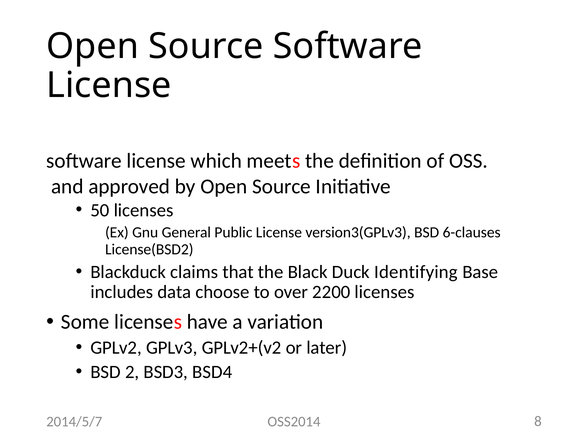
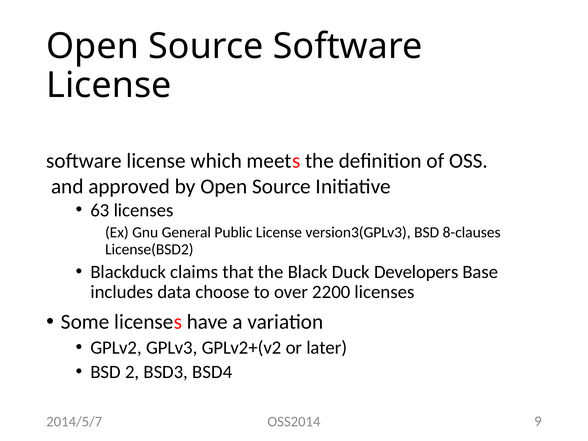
50: 50 -> 63 (100, 210)
6-clauses: 6-clauses -> 8-clauses (472, 233)
Identifying: Identifying -> Developers (416, 272)
8: 8 -> 9 (538, 421)
